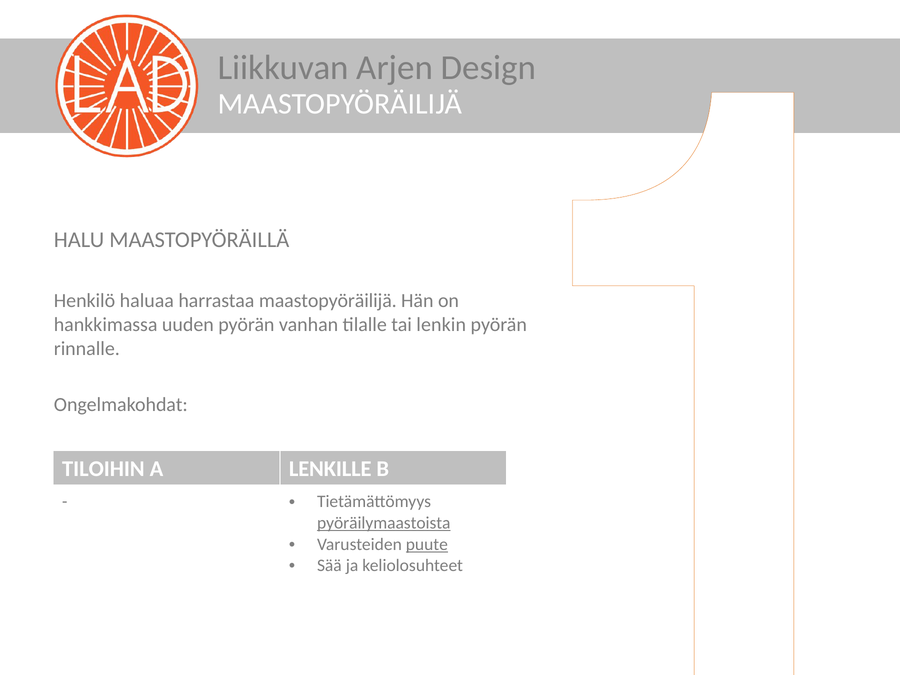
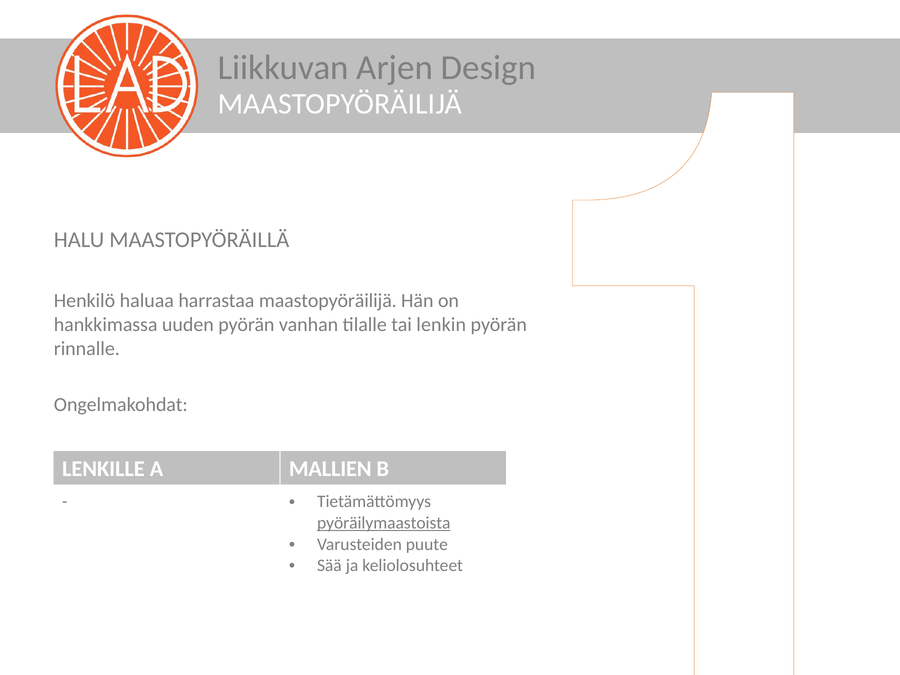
TILOIHIN: TILOIHIN -> LENKILLE (103, 469)
LENKILLE: LENKILLE -> MALLIEN (330, 469)
puute underline: present -> none (427, 544)
